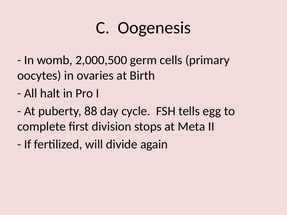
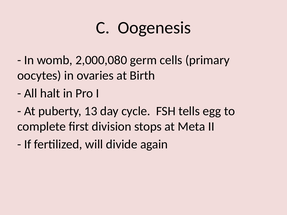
2,000,500: 2,000,500 -> 2,000,080 (101, 60)
88: 88 -> 13 (91, 111)
